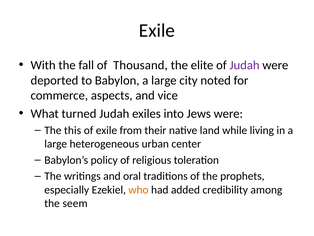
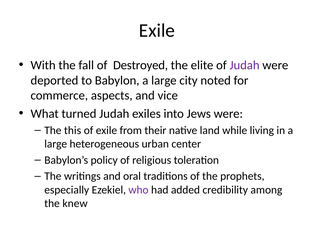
Thousand: Thousand -> Destroyed (141, 65)
who colour: orange -> purple (139, 189)
seem: seem -> knew (75, 203)
